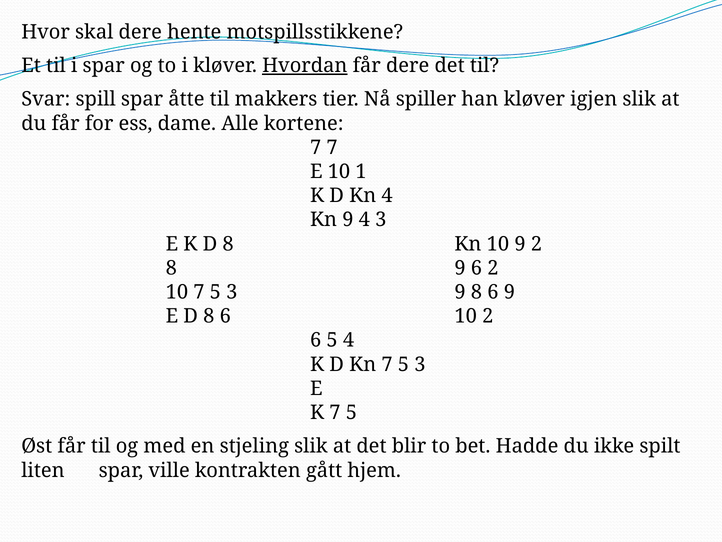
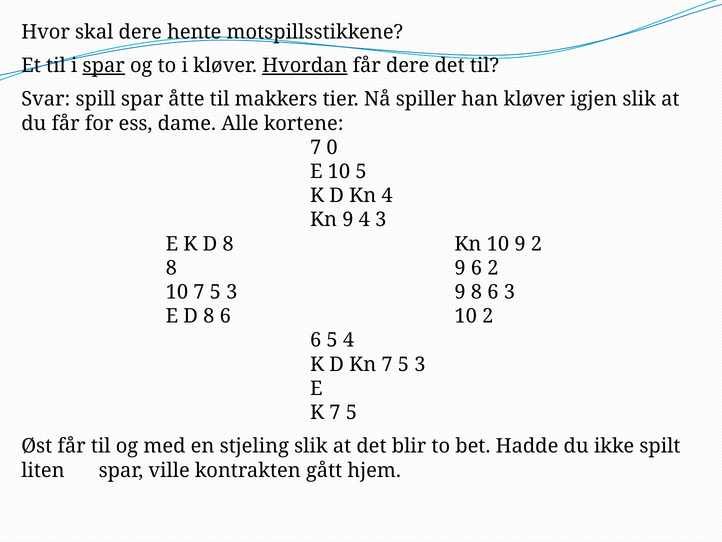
spar underline: none -> present (104, 66)
7 7: 7 -> 0 (332, 147)
10 1: 1 -> 5 (361, 171)
6 9: 9 -> 3 (509, 292)
